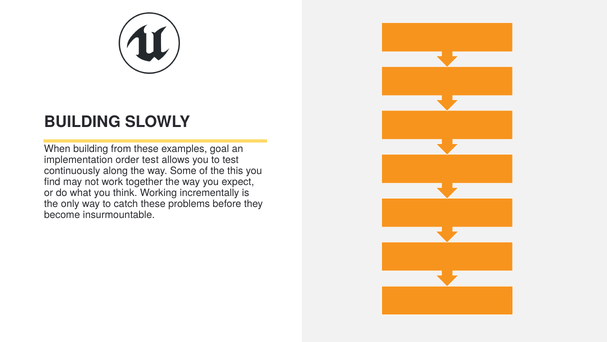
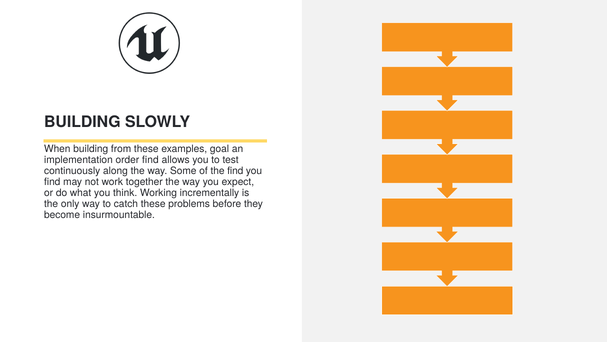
order test: test -> find (150, 160)
the this: this -> find (235, 171)
